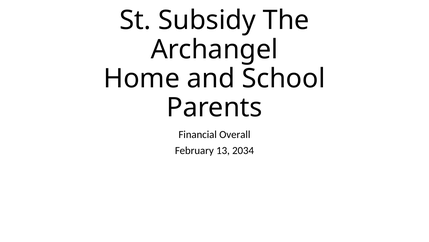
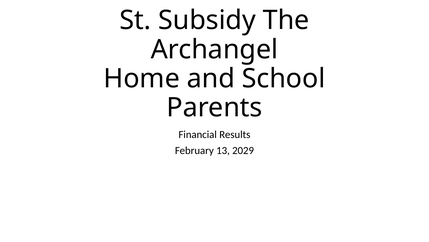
Overall: Overall -> Results (235, 134)
2034: 2034 -> 2029 (243, 150)
